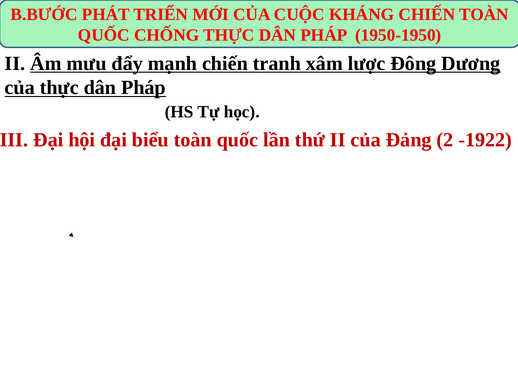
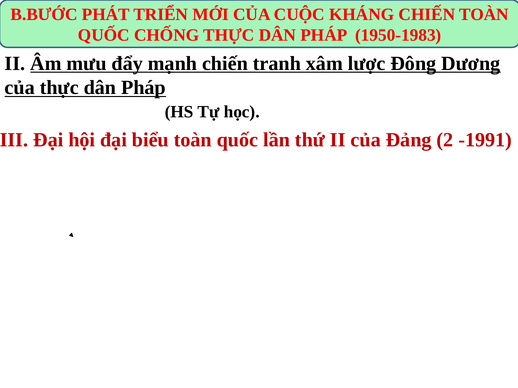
1950-1950: 1950-1950 -> 1950-1983 (398, 35)
-1922: -1922 -> -1991 (485, 140)
